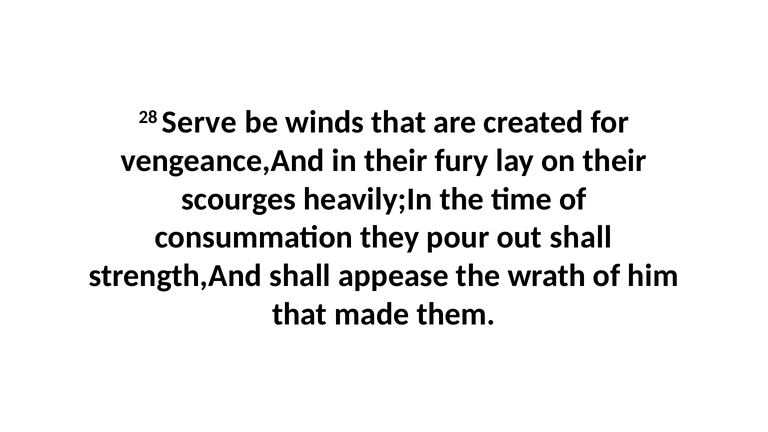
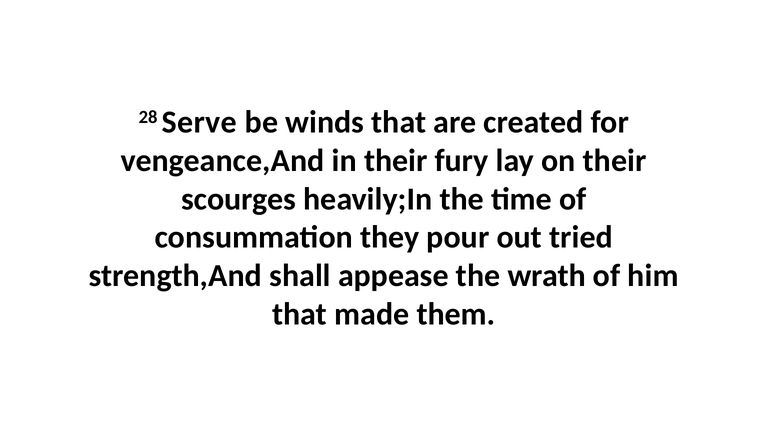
out shall: shall -> tried (581, 237)
